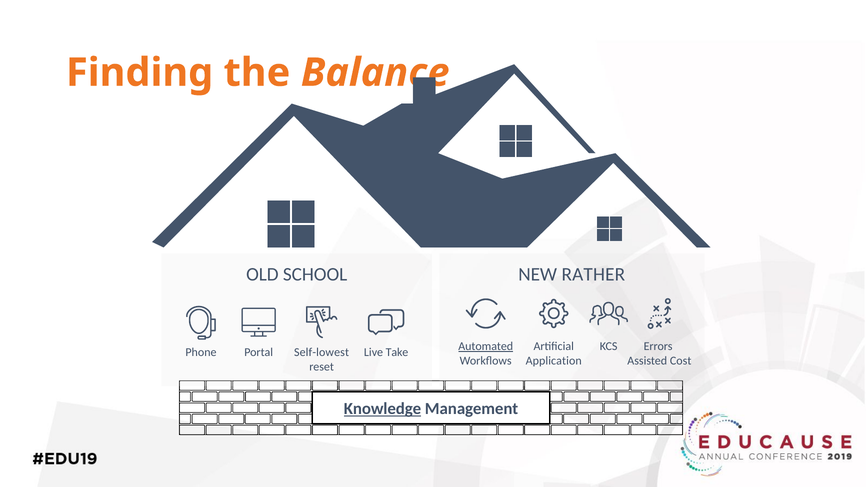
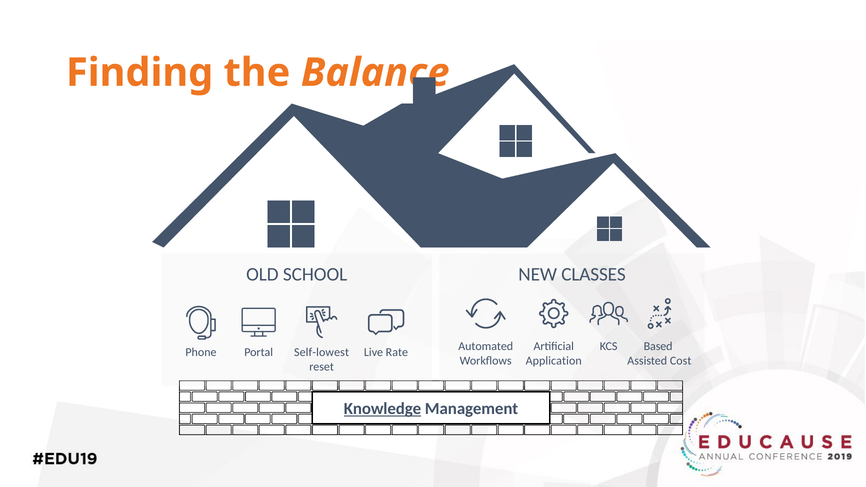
RATHER: RATHER -> CLASSES (594, 275)
Automated underline: present -> none (486, 346)
Errors: Errors -> Based (658, 346)
Take: Take -> Rate (397, 352)
